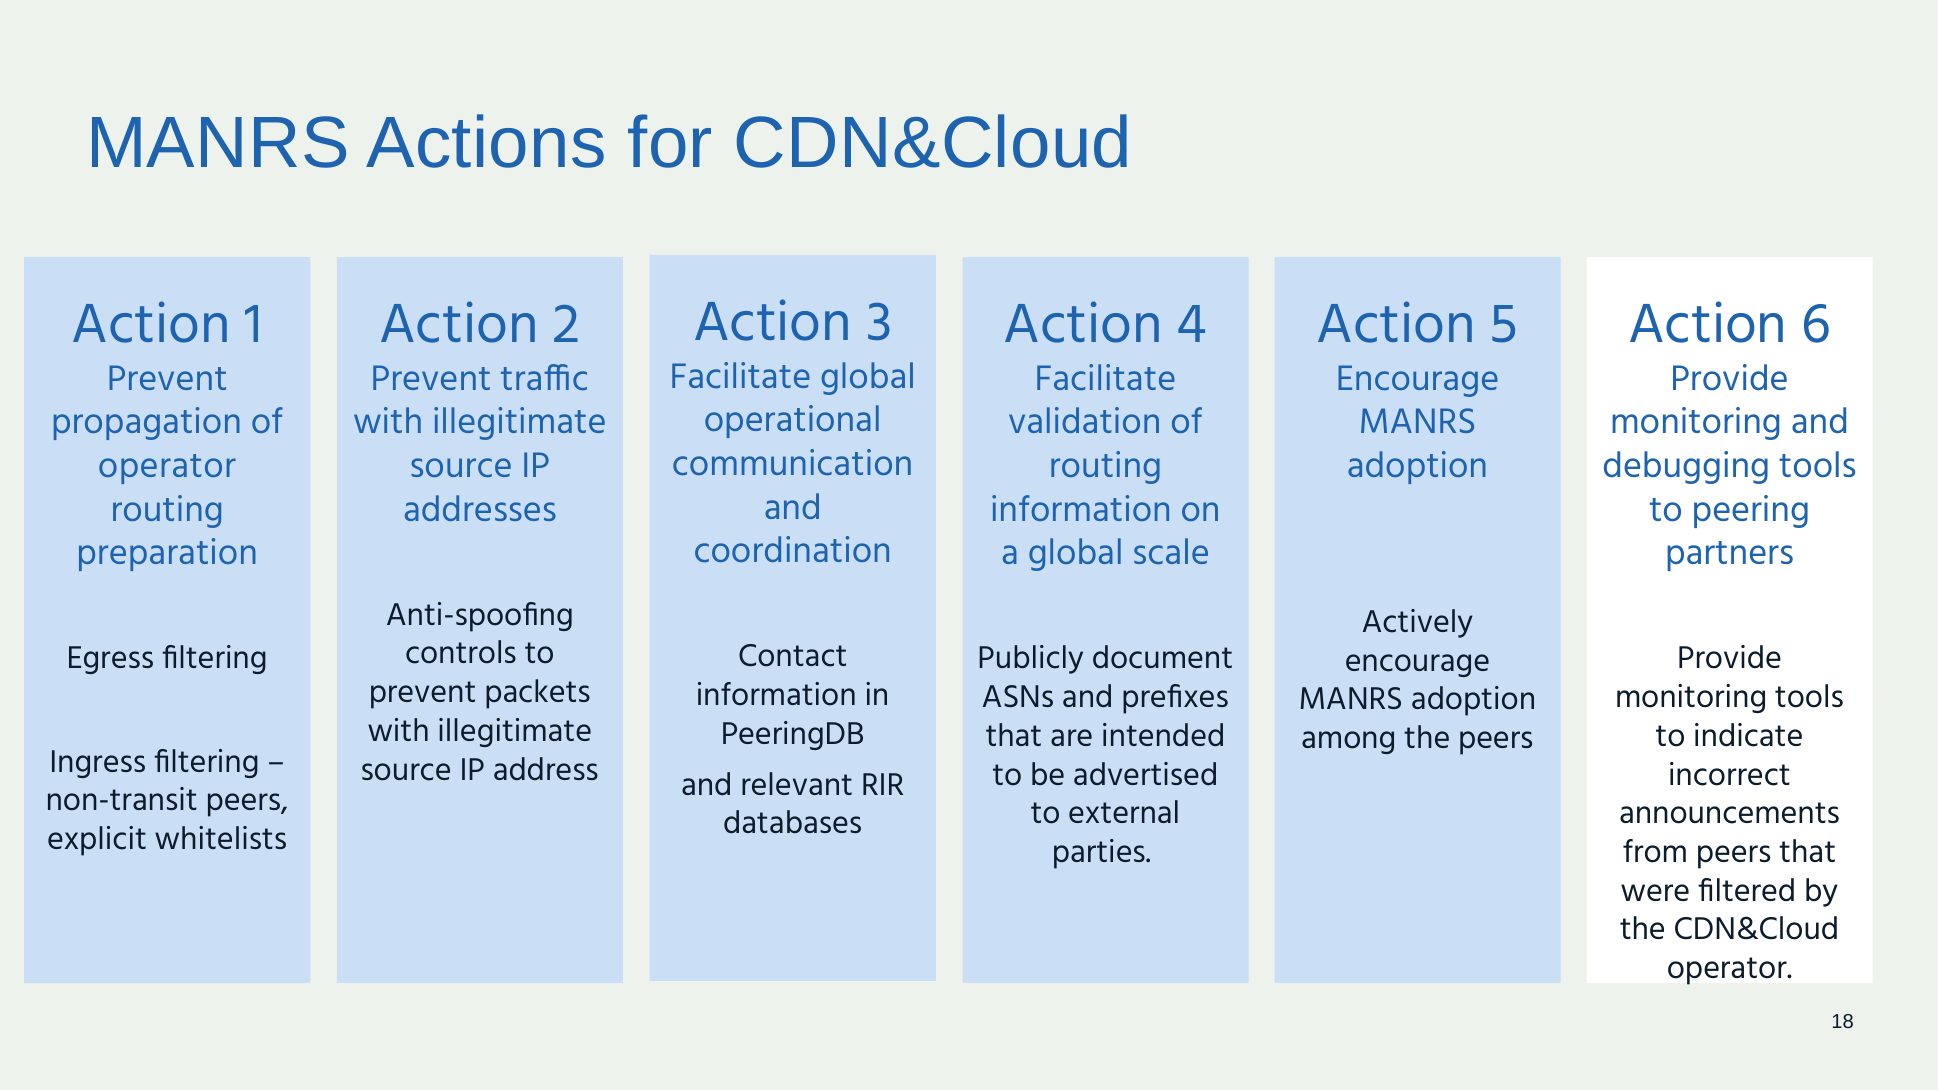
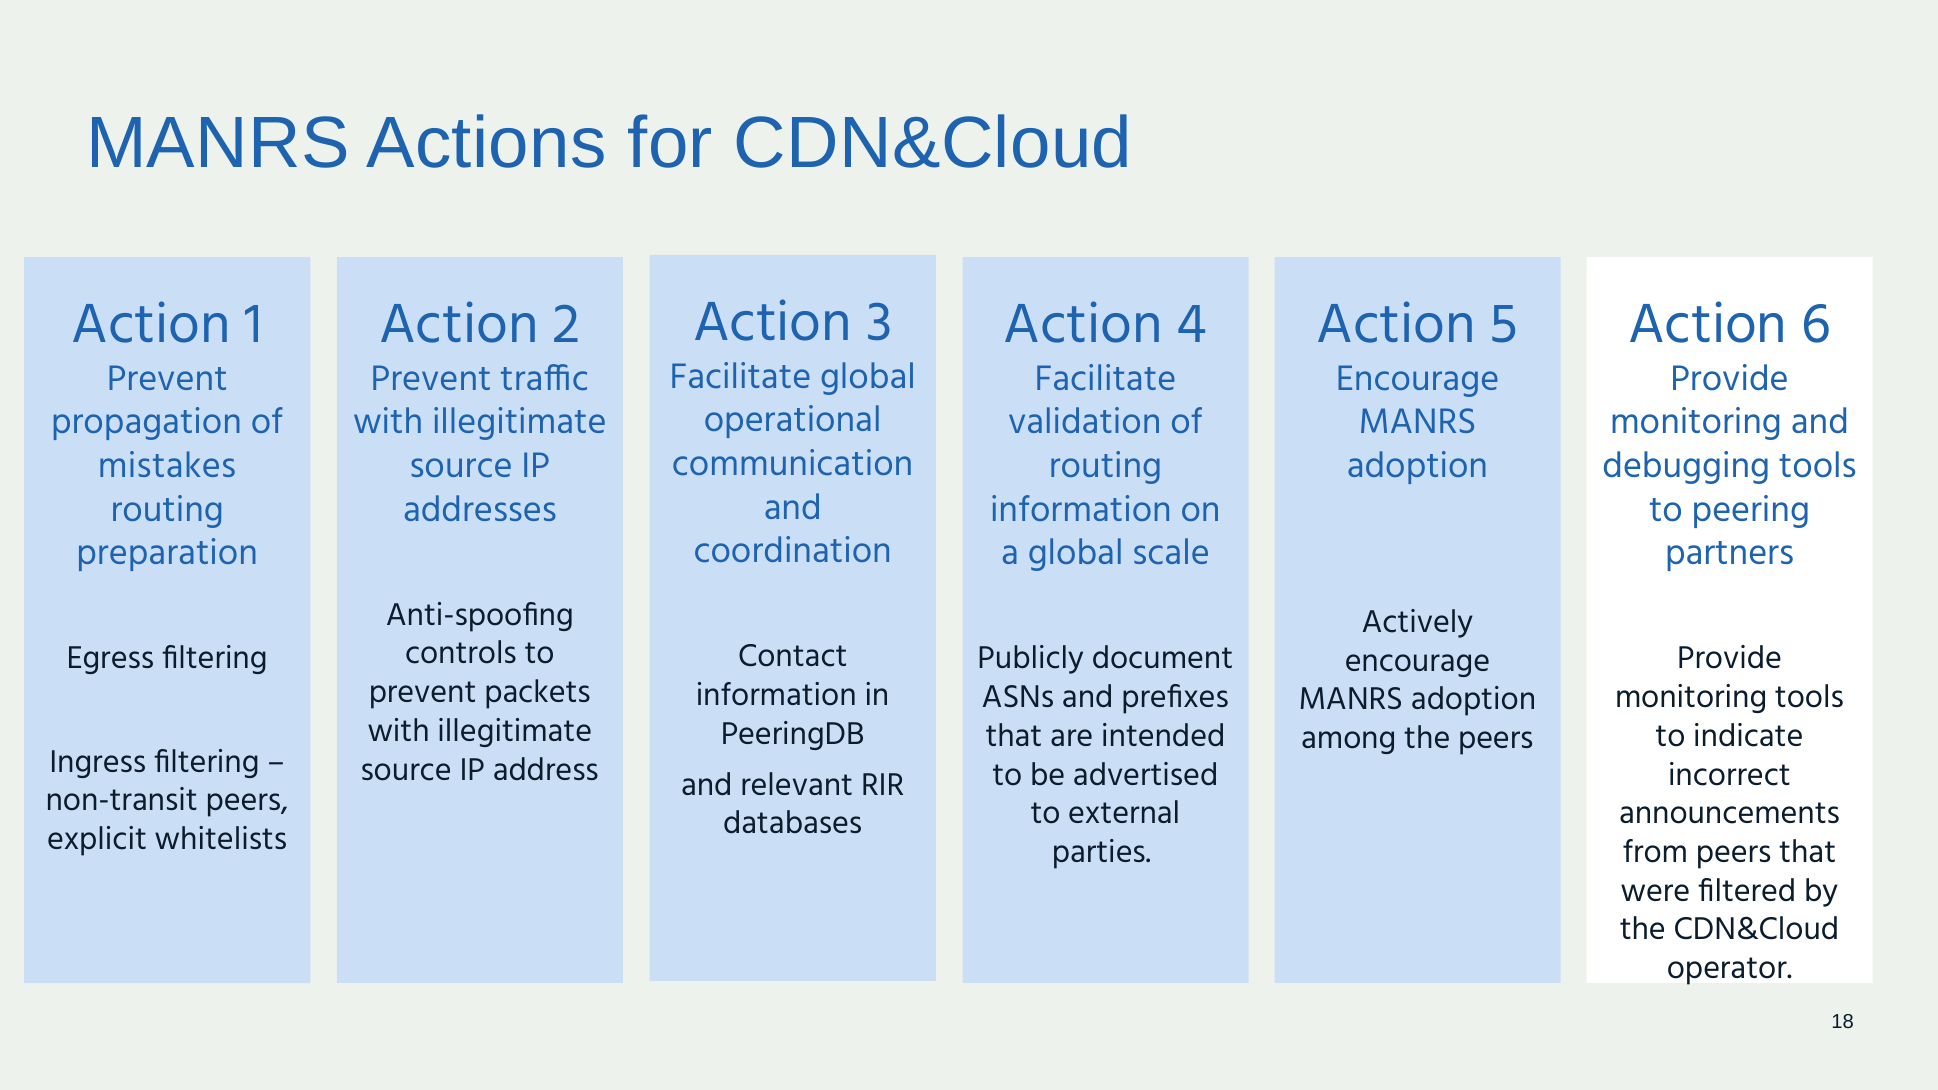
operator: operator -> mistakes (167, 466)
